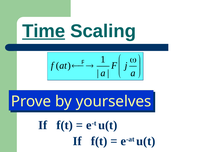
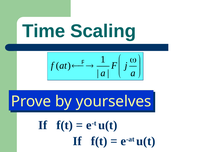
Time underline: present -> none (44, 31)
